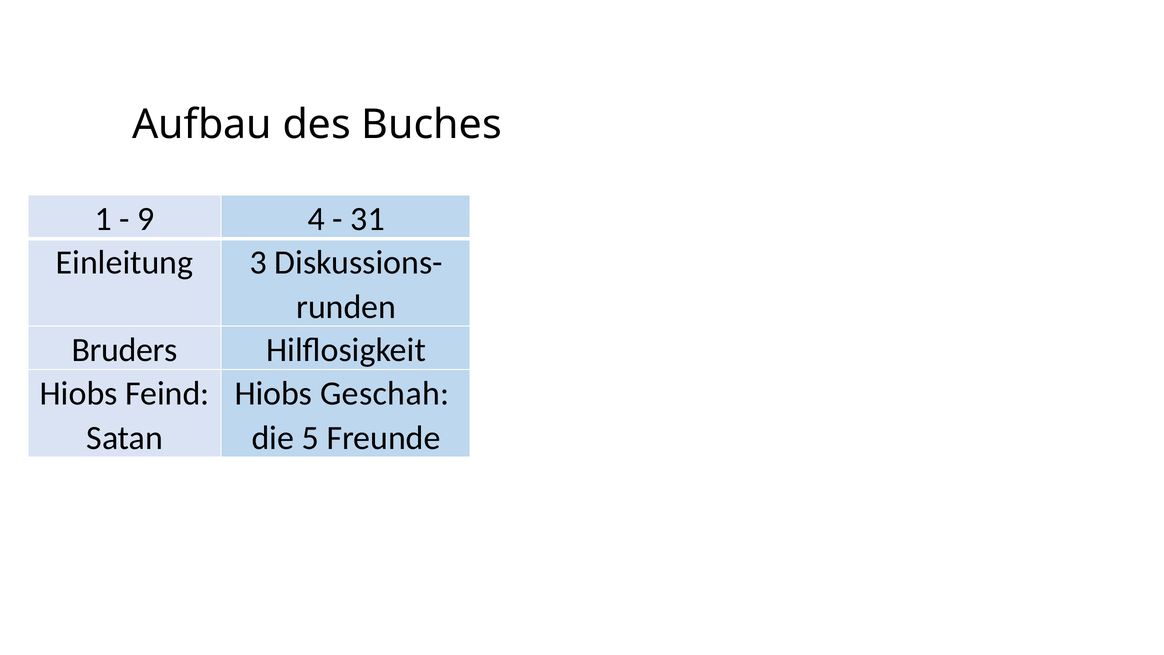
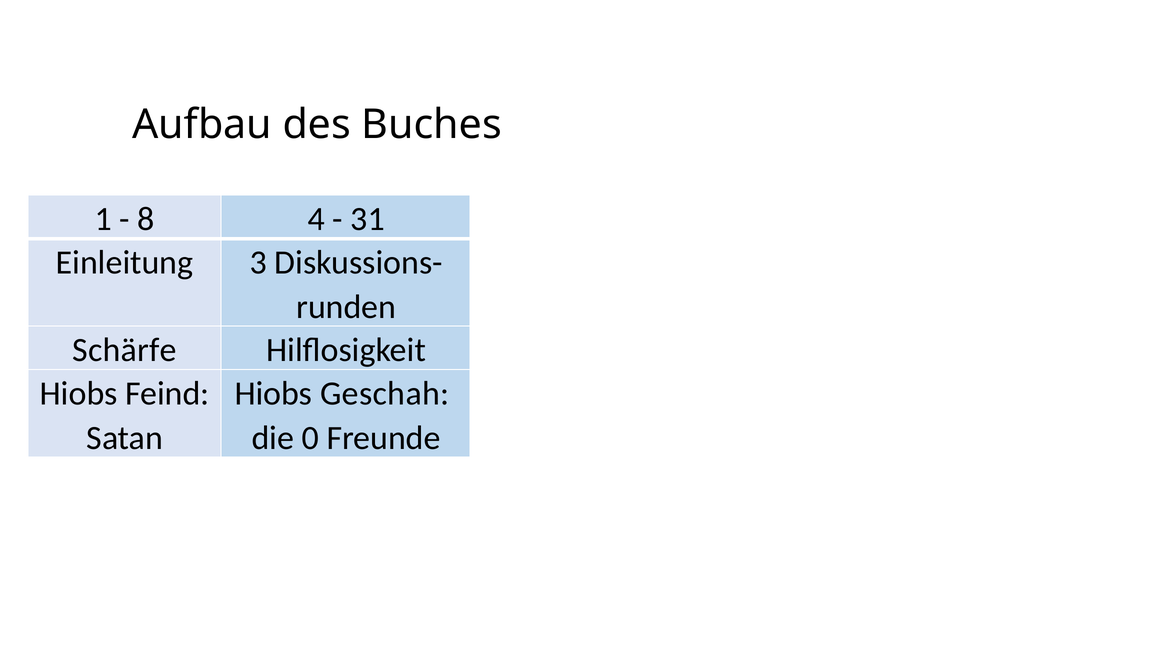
9: 9 -> 8 (146, 219)
Bruders: Bruders -> Schärfe (125, 350)
5: 5 -> 0 (310, 438)
